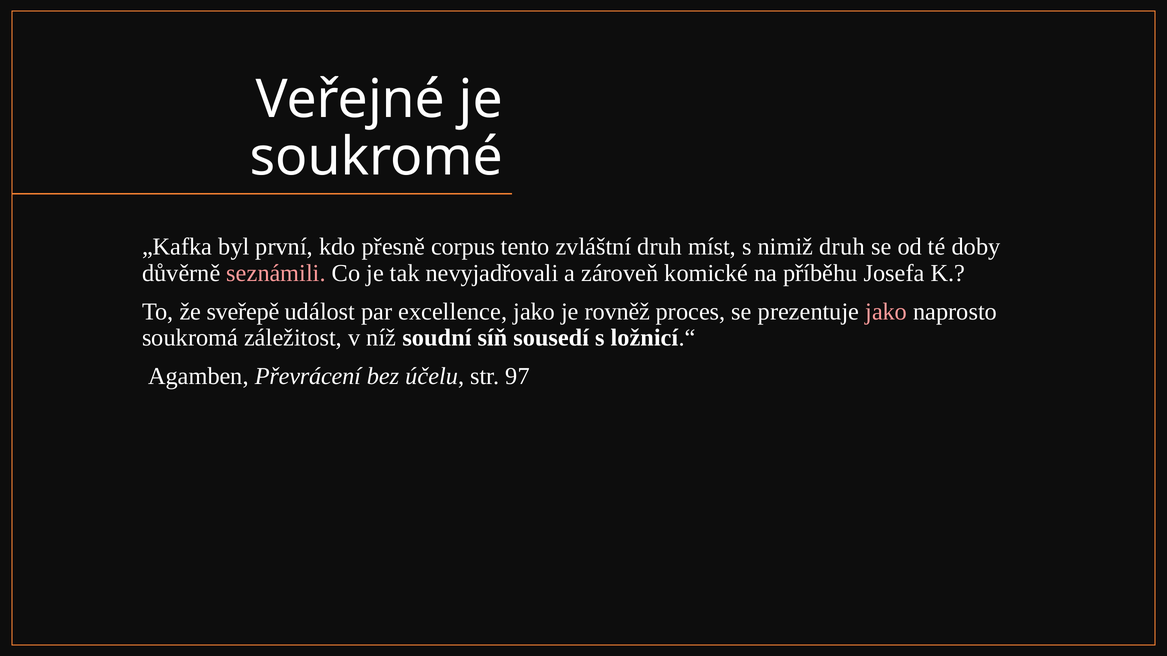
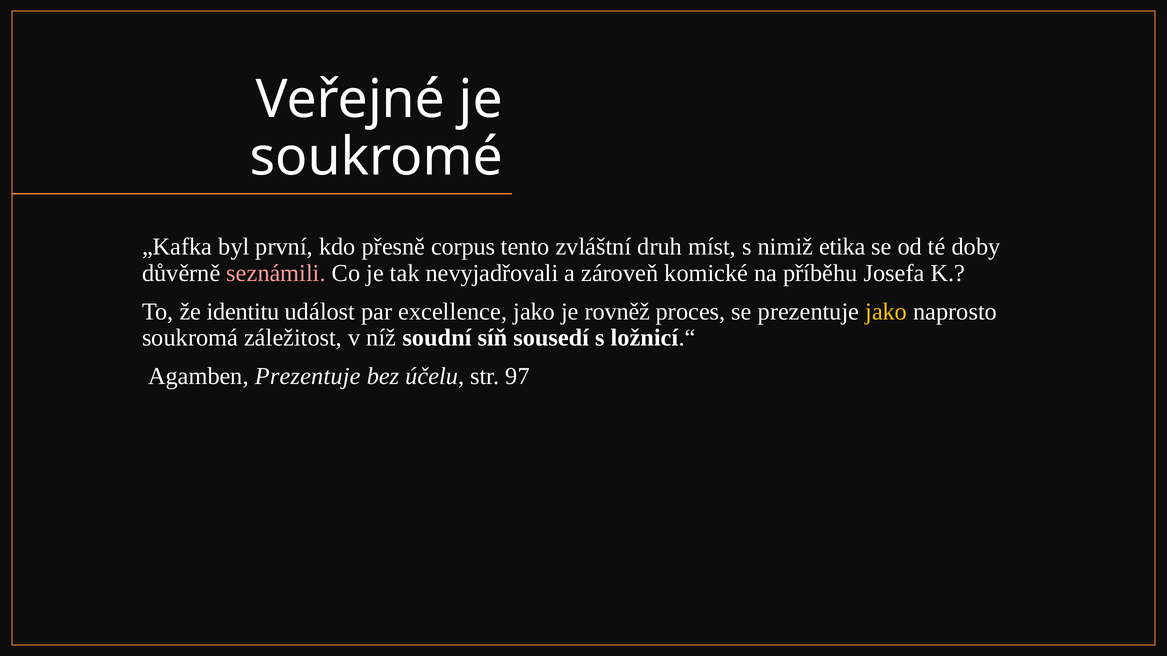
nimiž druh: druh -> etika (842, 247)
sveřepě: sveřepě -> identitu (243, 312)
jako colour: pink -> yellow (886, 312)
Agamben Převrácení: Převrácení -> Prezentuje (308, 377)
